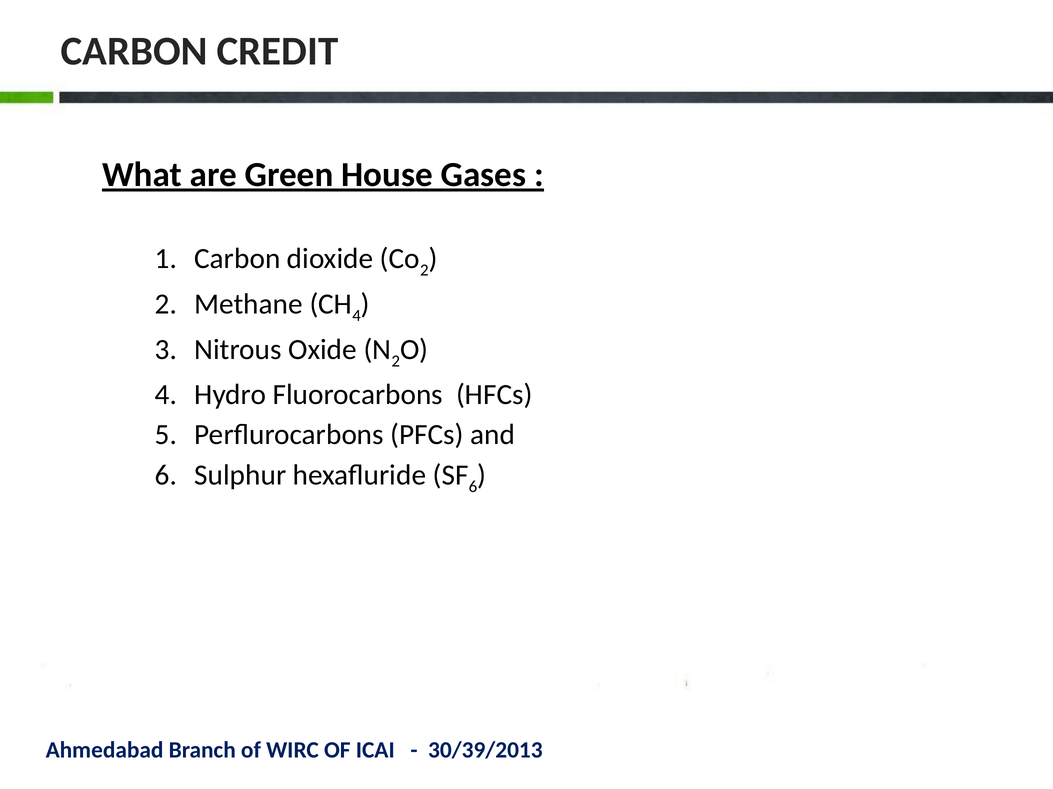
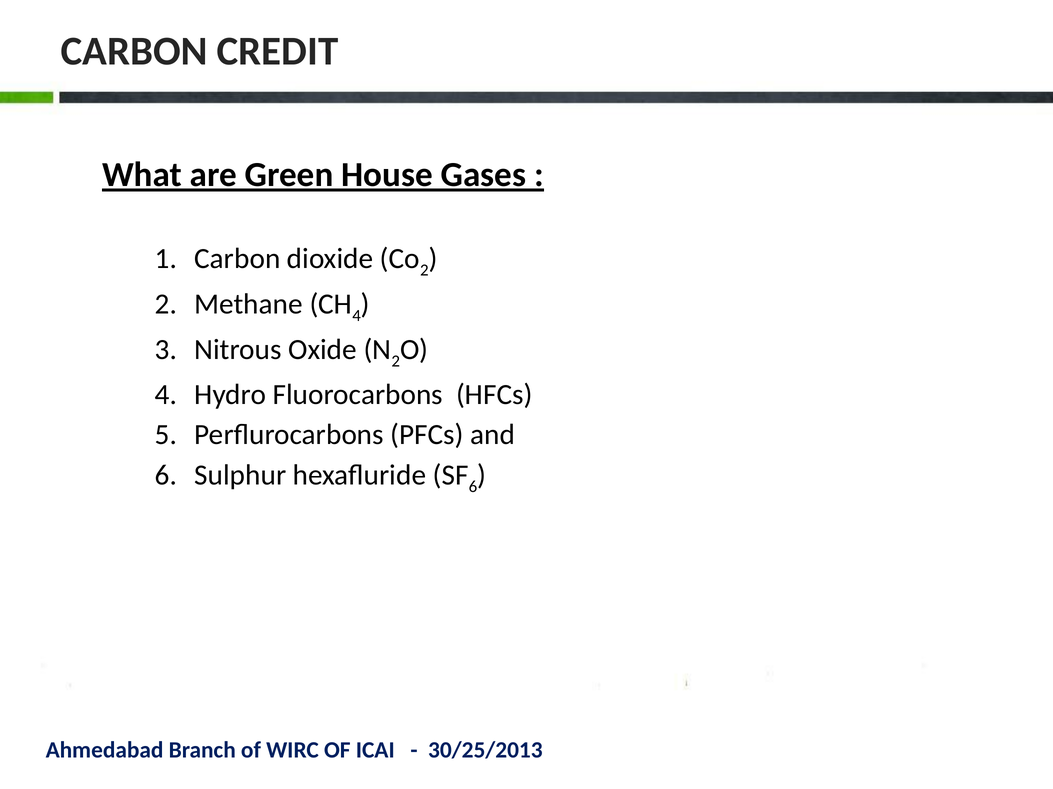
30/39/2013: 30/39/2013 -> 30/25/2013 (485, 751)
